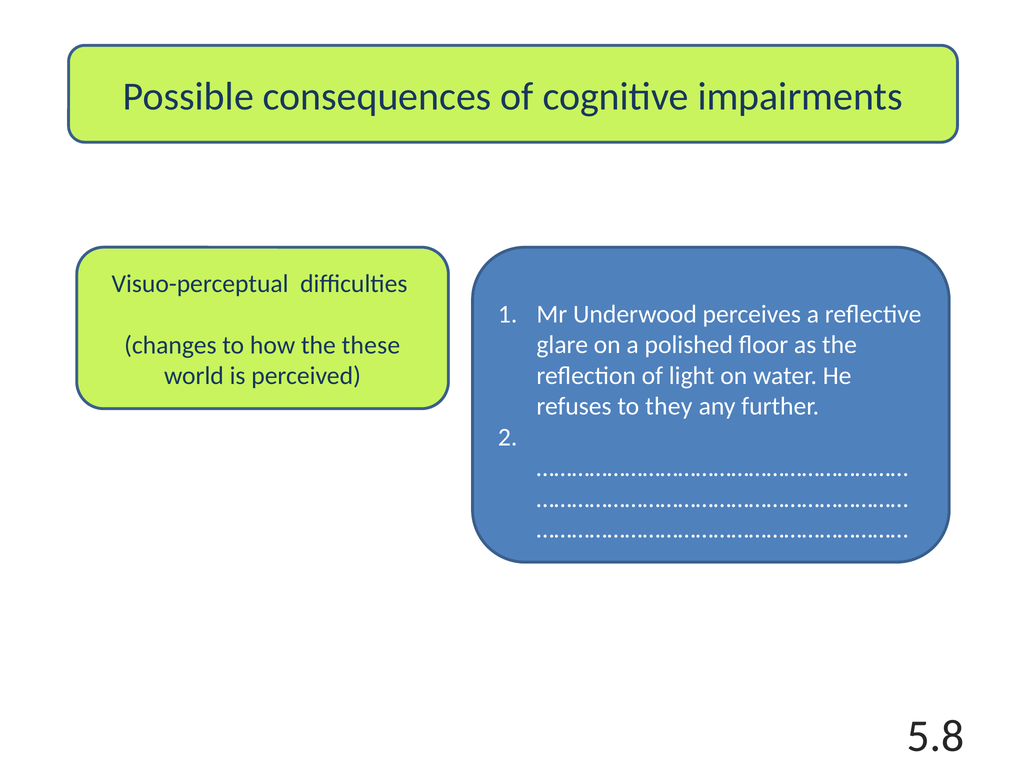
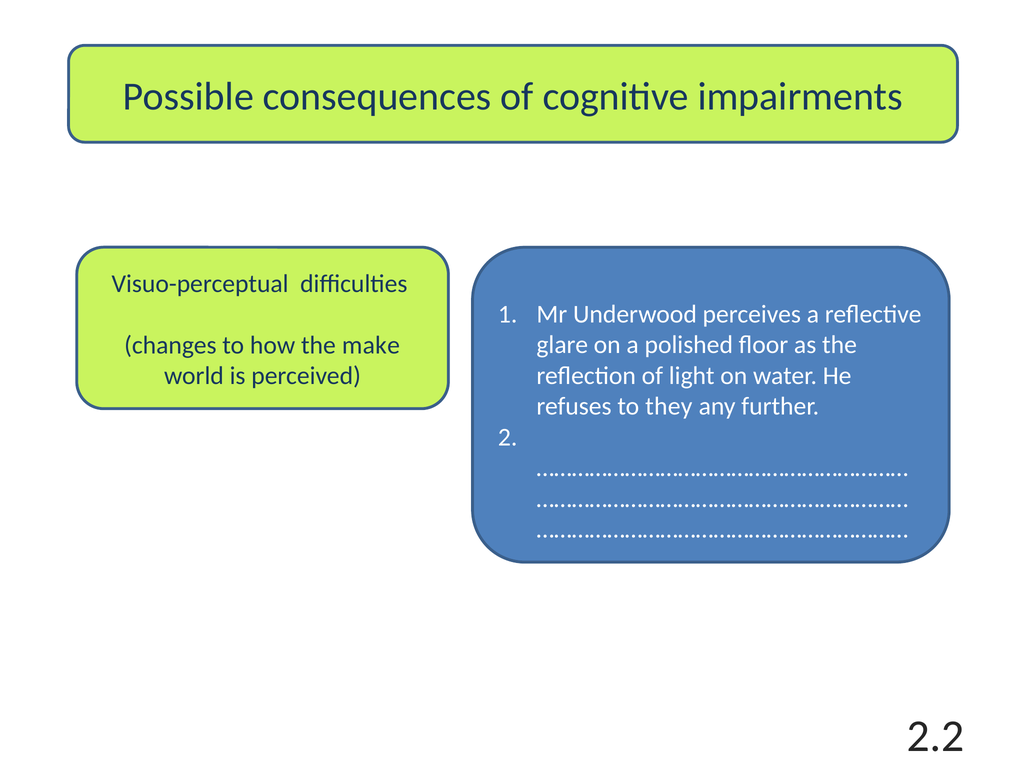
these: these -> make (371, 345)
5.8: 5.8 -> 2.2 (935, 737)
